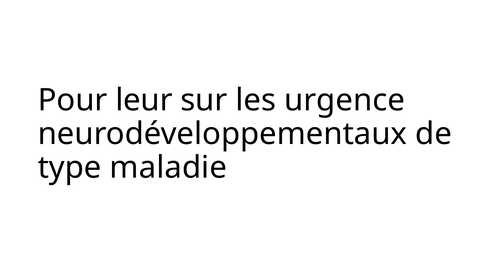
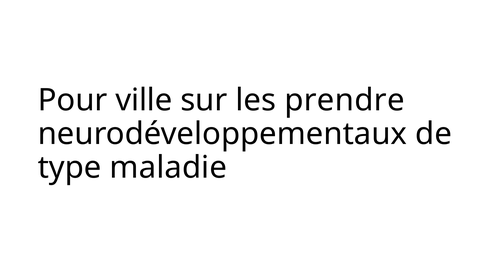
leur: leur -> ville (144, 100)
urgence: urgence -> prendre (344, 100)
